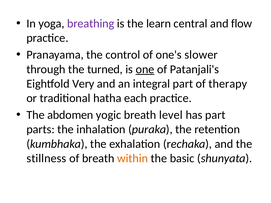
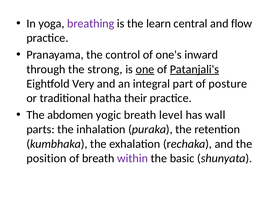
slower: slower -> inward (201, 55)
turned: turned -> strong (105, 69)
Patanjali's underline: none -> present (194, 69)
therapy: therapy -> posture (228, 84)
each: each -> their (136, 98)
has part: part -> wall (215, 115)
stillness: stillness -> position (46, 158)
within colour: orange -> purple (133, 158)
